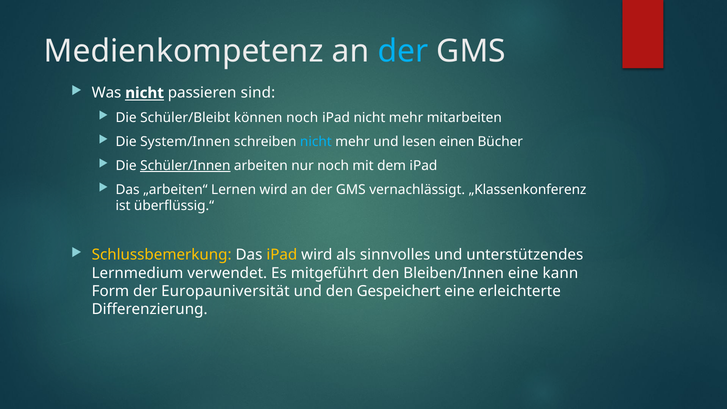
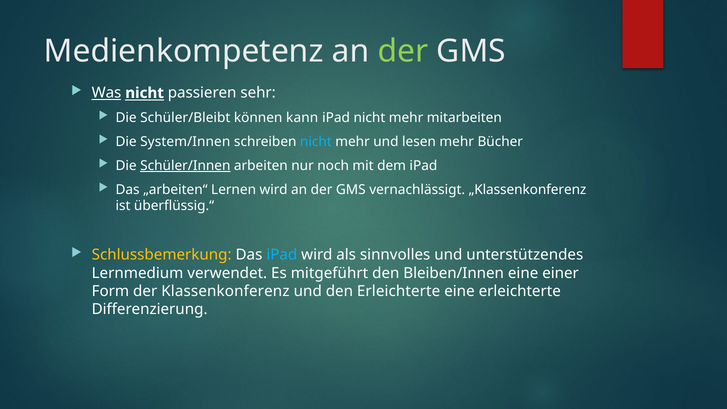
der colour: light blue -> light green (403, 51)
Was underline: none -> present (107, 93)
sind: sind -> sehr (258, 93)
können noch: noch -> kann (302, 118)
lesen einen: einen -> mehr (457, 142)
iPad colour: yellow -> light blue (282, 255)
kann: kann -> einer (561, 273)
Europauniversität: Europauniversität -> Klassenkonferenz (225, 291)
den Gespeichert: Gespeichert -> Erleichterte (399, 291)
